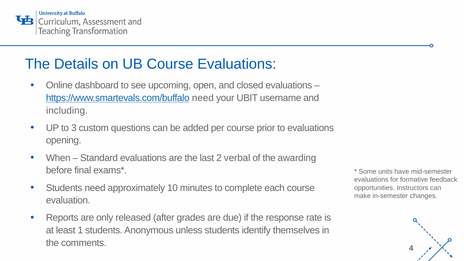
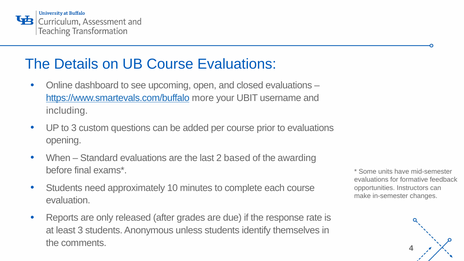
https://www.smartevals.com/buffalo need: need -> more (203, 98)
verbal: verbal -> based (237, 158)
least 1: 1 -> 3 (80, 230)
